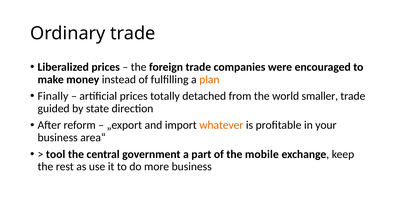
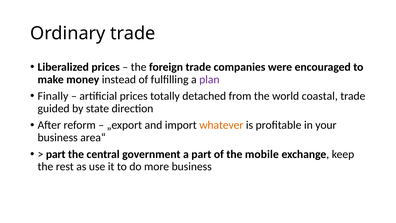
plan colour: orange -> purple (209, 79)
smaller: smaller -> coastal (320, 96)
tool: tool -> part (56, 154)
